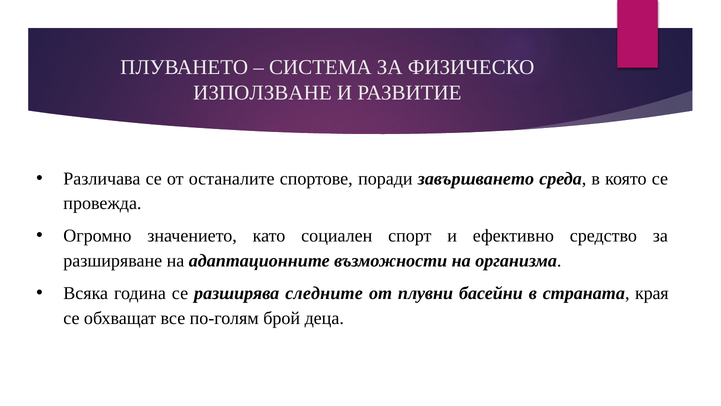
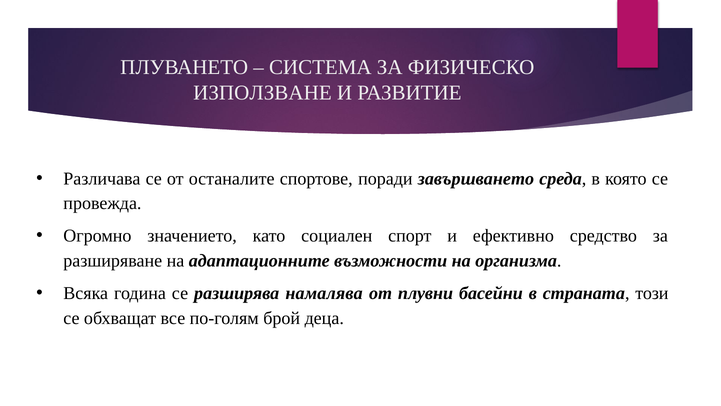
следните: следните -> намалява (324, 293)
края: края -> този (652, 293)
